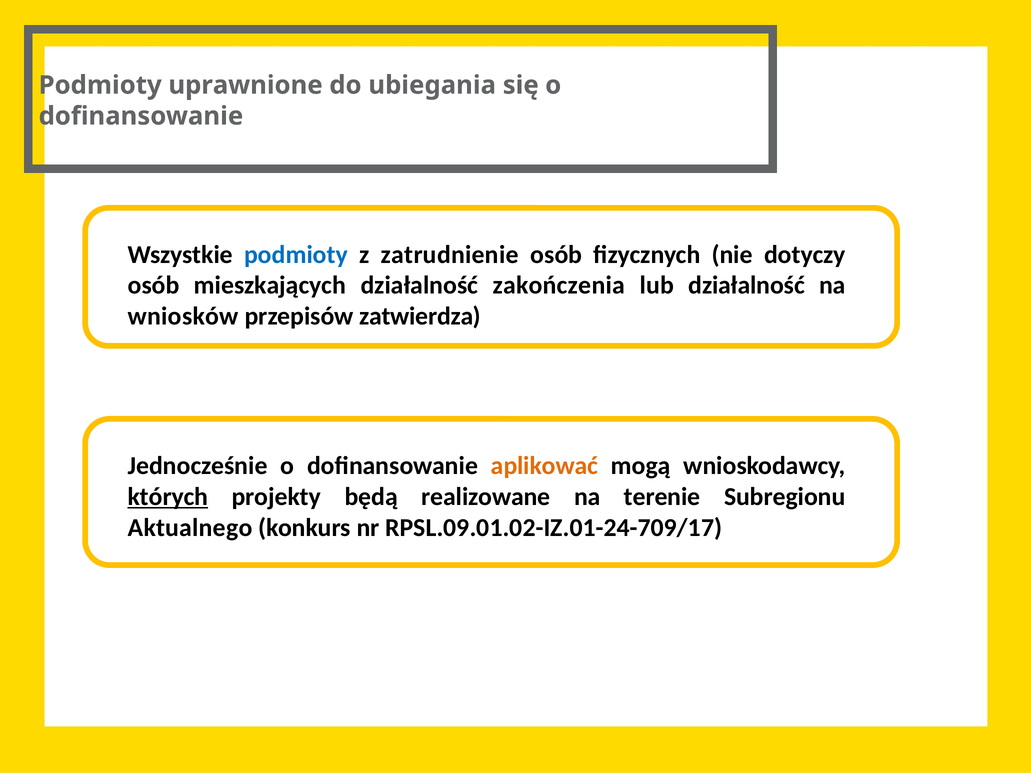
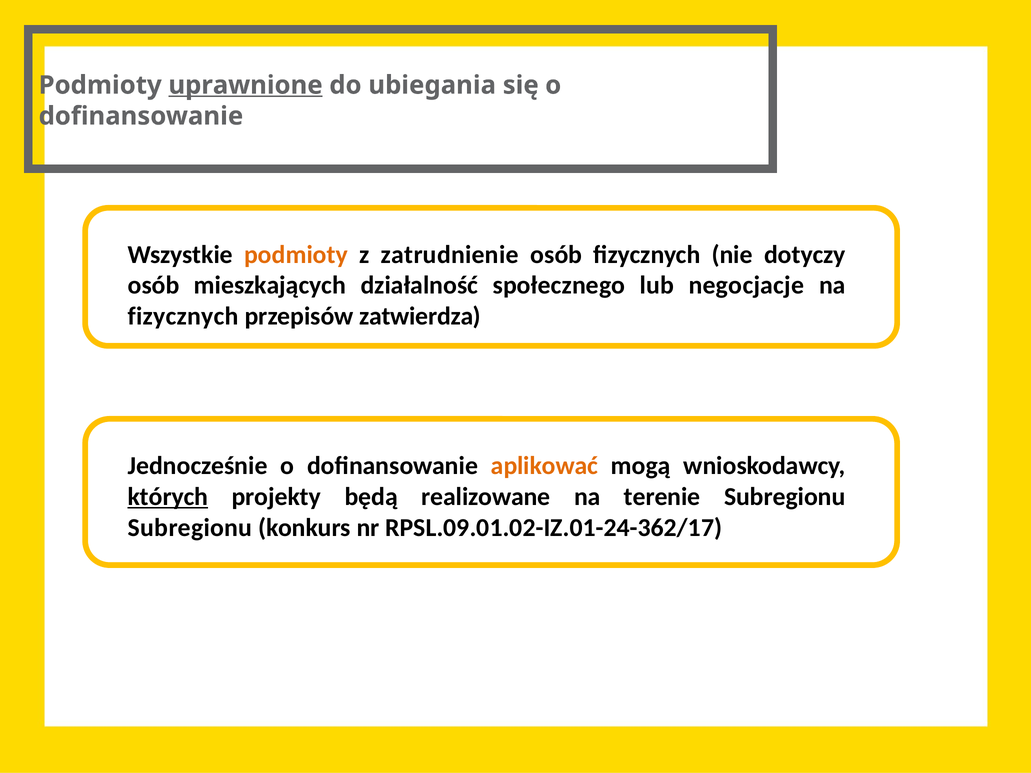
uprawnione underline: none -> present (246, 85)
podmioty colour: blue -> orange (296, 255)
zakończenia: zakończenia -> społecznego (559, 286)
lub działalność: działalność -> negocjacje (746, 286)
wniosków: wniosków -> fizycznych (183, 317)
Aktualnego: Aktualnego -> Subregionu (190, 528)
RPSL.09.01.02-IZ.01-24-709/17: RPSL.09.01.02-IZ.01-24-709/17 -> RPSL.09.01.02-IZ.01-24-362/17 (554, 528)
